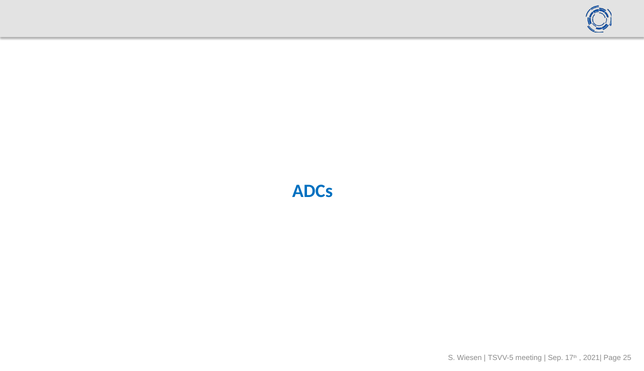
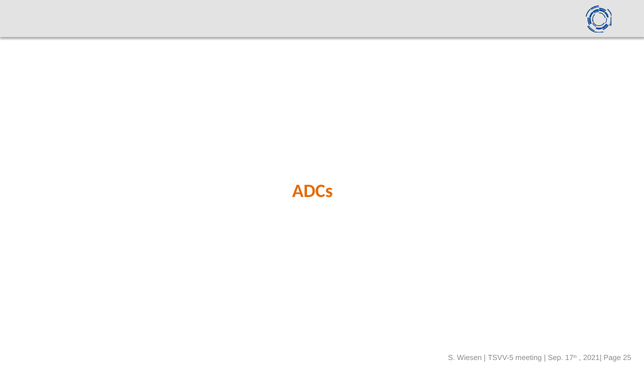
ADCs colour: blue -> orange (312, 192)
